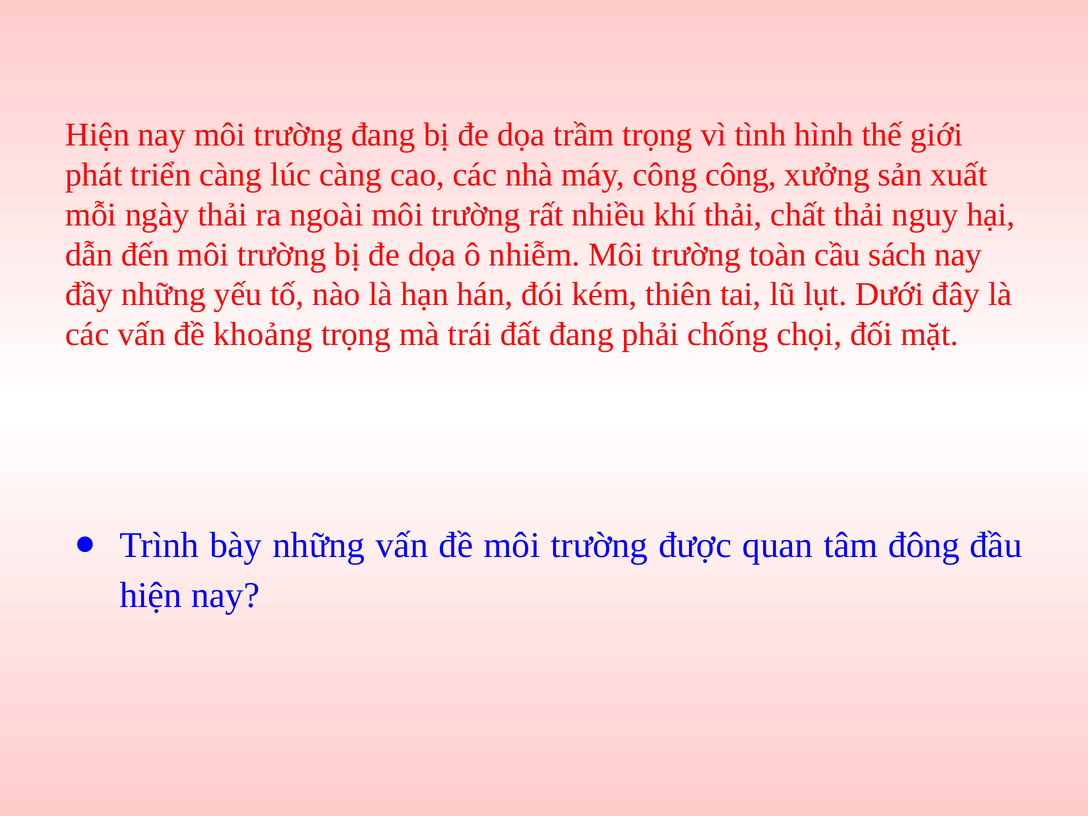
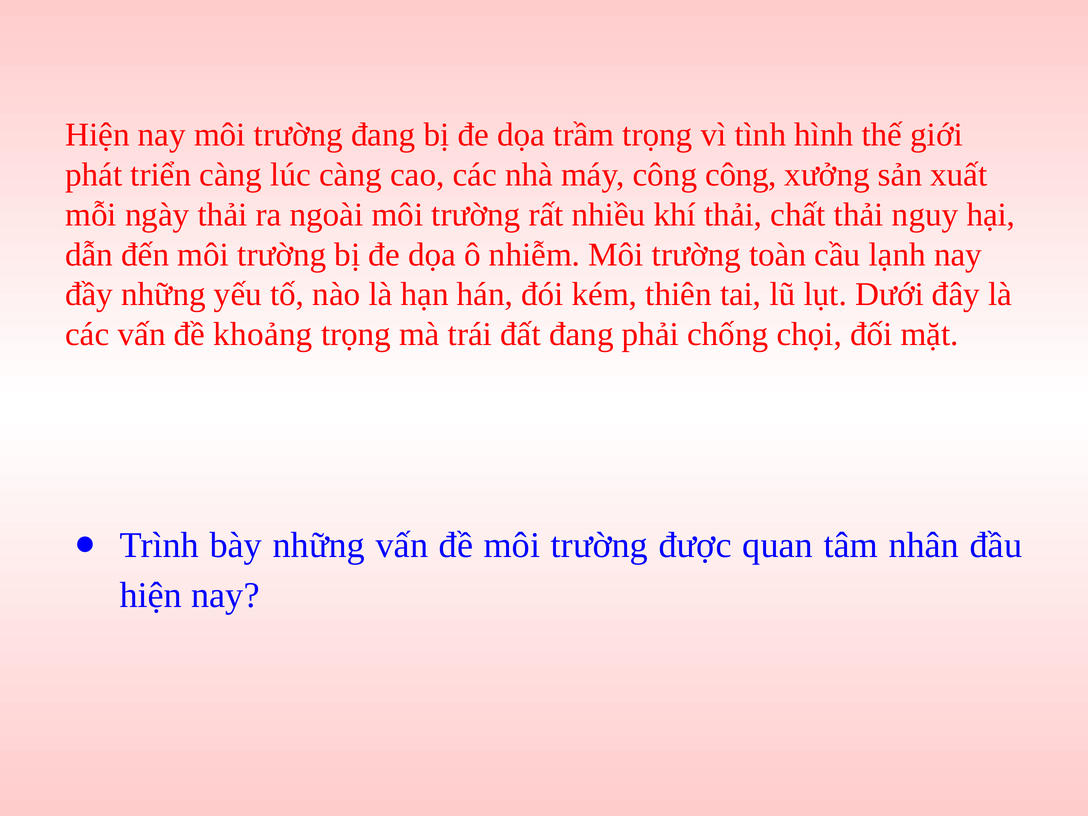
sách: sách -> lạnh (897, 255)
đông: đông -> nhân (924, 545)
